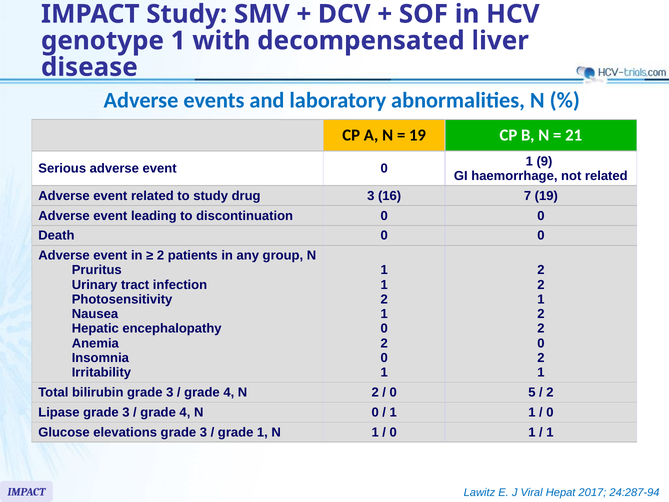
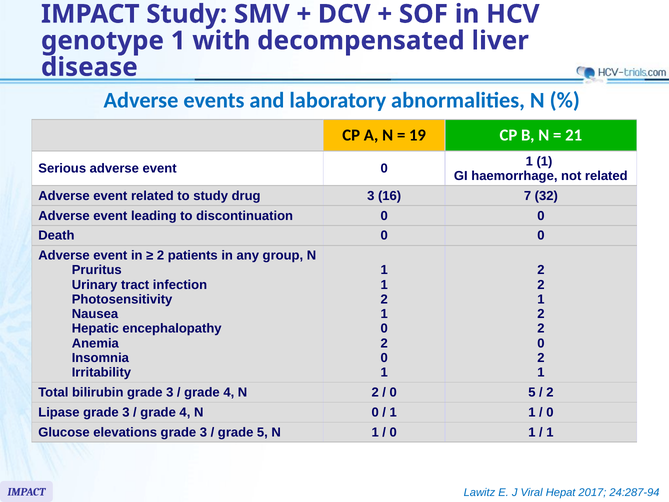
9: 9 -> 1 (544, 161)
7 19: 19 -> 32 (546, 196)
grade 1: 1 -> 5 (262, 432)
